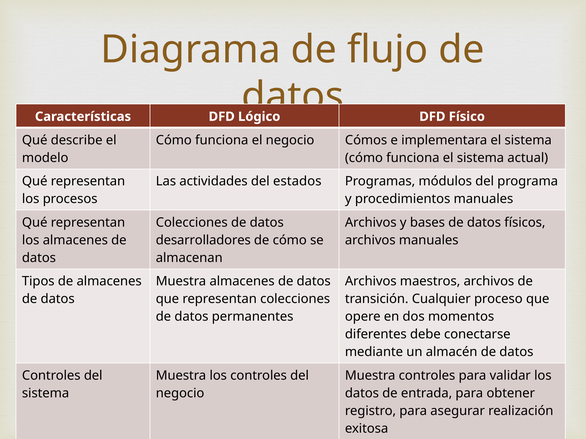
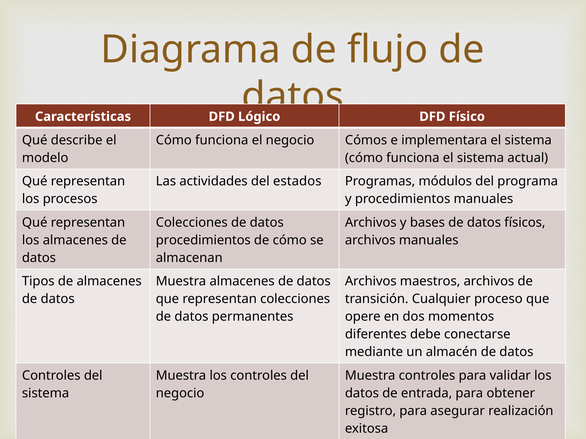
desarrolladores: desarrolladores -> procedimientos (203, 240)
